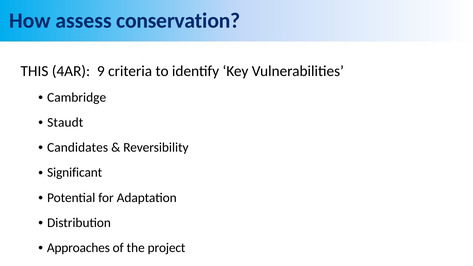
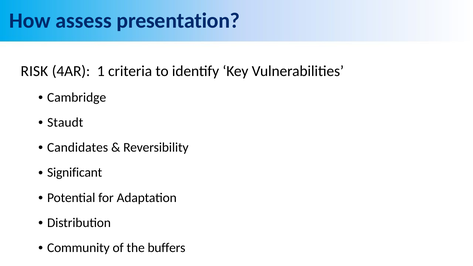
conservation: conservation -> presentation (178, 21)
THIS: THIS -> RISK (34, 71)
9: 9 -> 1 (101, 71)
Approaches: Approaches -> Community (78, 248)
project: project -> buffers (167, 248)
